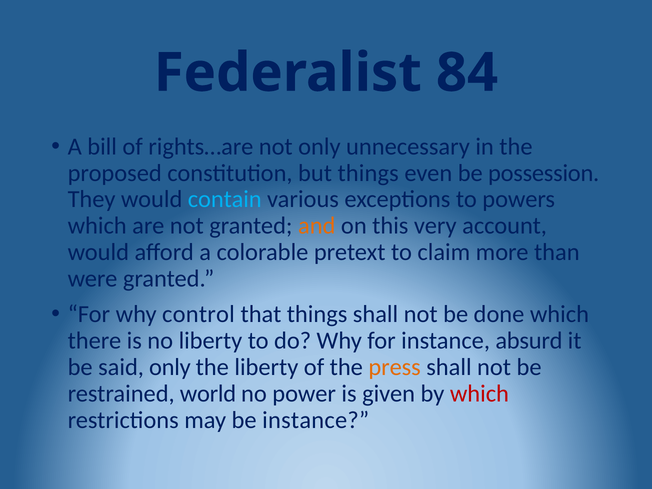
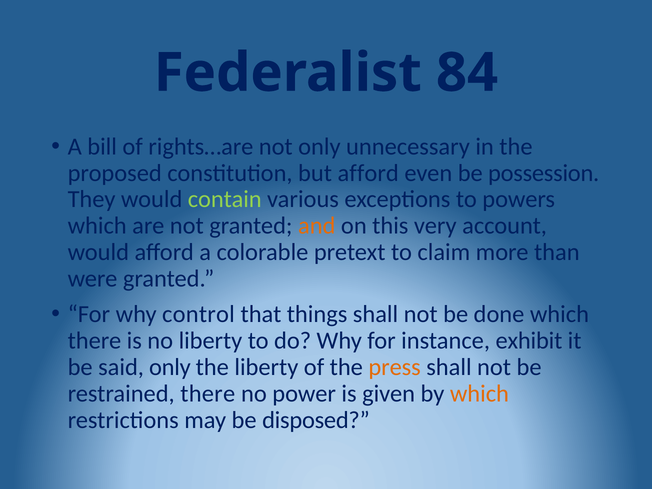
but things: things -> afford (368, 173)
contain colour: light blue -> light green (225, 199)
absurd: absurd -> exhibit (529, 341)
restrained world: world -> there (208, 394)
which colour: red -> orange (479, 394)
be instance: instance -> disposed (316, 420)
